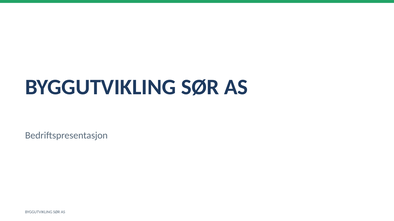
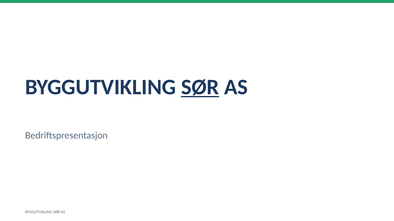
SØR underline: none -> present (200, 87)
